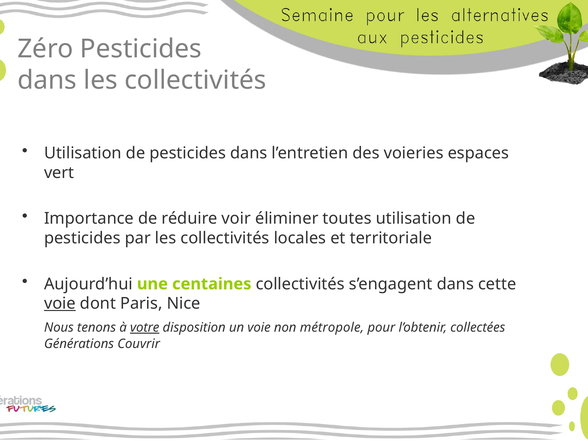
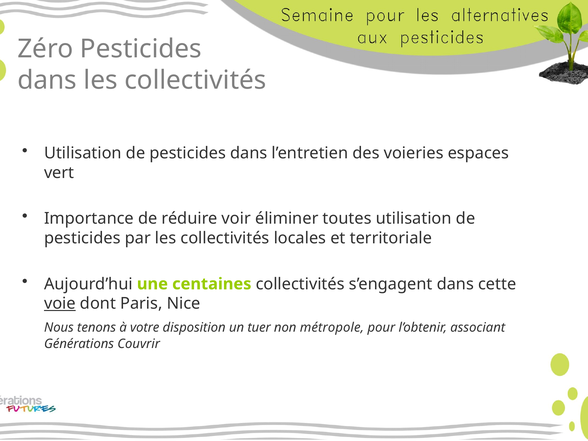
votre underline: present -> none (145, 328)
un voie: voie -> tuer (259, 328)
collectées: collectées -> associant (478, 328)
